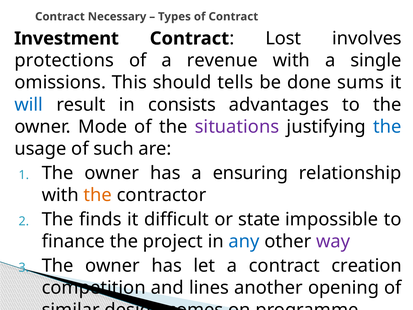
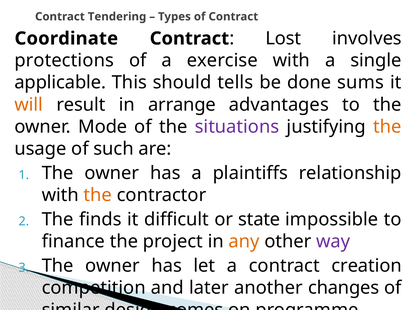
Necessary: Necessary -> Tendering (117, 17)
Investment: Investment -> Coordinate (66, 38)
revenue: revenue -> exercise (222, 60)
omissions: omissions -> applicable (60, 83)
will colour: blue -> orange (29, 105)
consists: consists -> arrange (182, 105)
the colour: blue -> orange (387, 127)
ensuring: ensuring -> plaintiffs (250, 173)
any colour: blue -> orange (244, 241)
lines: lines -> later (209, 288)
opening: opening -> changes (344, 288)
